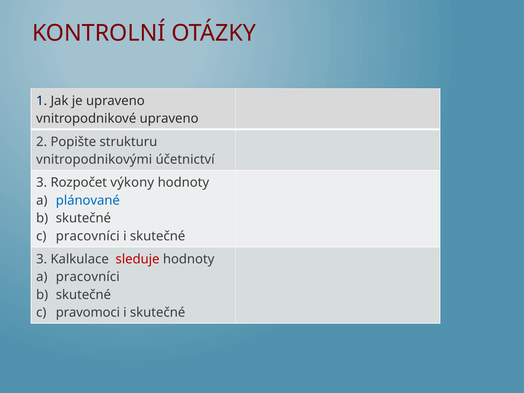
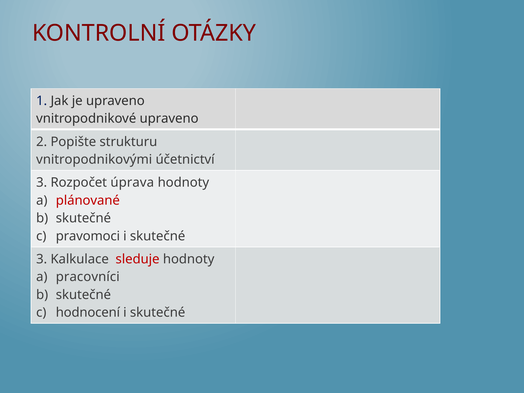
výkony: výkony -> úprava (132, 183)
plánované colour: blue -> red (88, 200)
pracovníci: pracovníci -> pravomoci (88, 236)
pravomoci: pravomoci -> hodnocení (88, 313)
